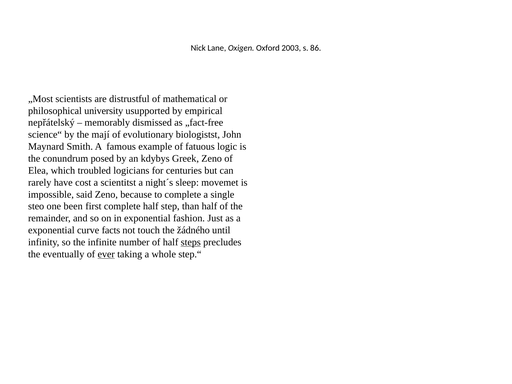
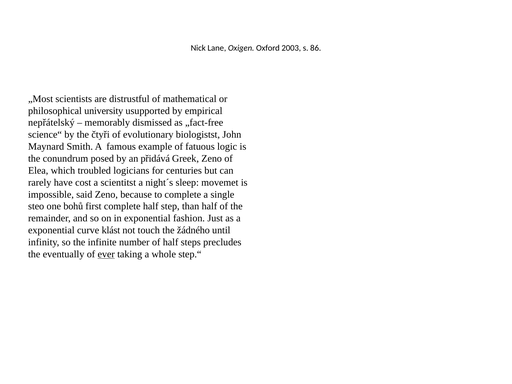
mají: mají -> čtyři (101, 135)
kdybys: kdybys -> přidává (155, 159)
been: been -> bohů (73, 206)
facts: facts -> klást (111, 230)
steps underline: present -> none (191, 242)
